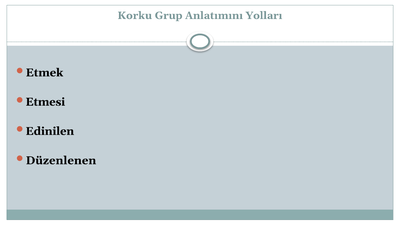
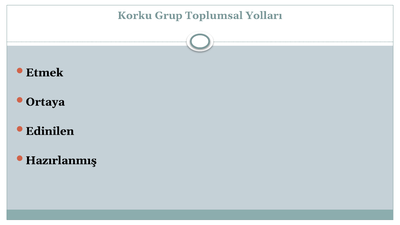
Anlatımını: Anlatımını -> Toplumsal (214, 16)
Etmesi: Etmesi -> Ortaya (45, 102)
Düzenlenen: Düzenlenen -> Hazırlanmış (61, 160)
